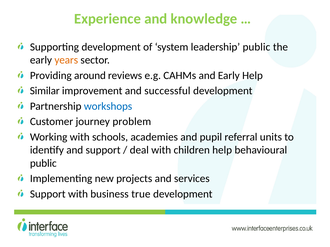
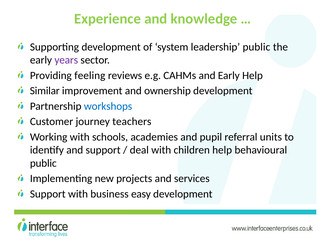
years colour: orange -> purple (66, 60)
around: around -> feeling (90, 76)
successful: successful -> ownership (167, 91)
problem: problem -> teachers (132, 122)
true: true -> easy (141, 194)
